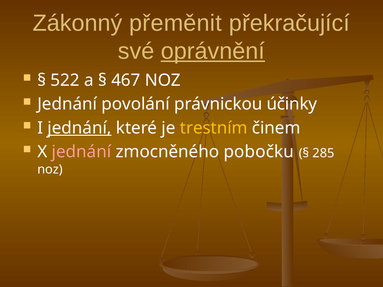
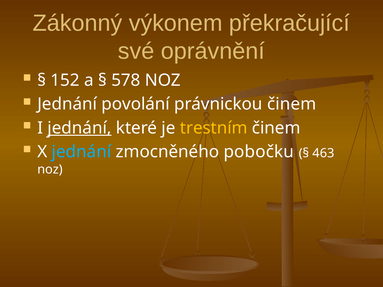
přeměnit: přeměnit -> výkonem (176, 23)
oprávnění underline: present -> none (213, 51)
522: 522 -> 152 (65, 80)
467: 467 -> 578 (126, 80)
právnickou účinky: účinky -> činem (292, 104)
jednání colour: pink -> light blue (81, 152)
285: 285 -> 463 (323, 153)
